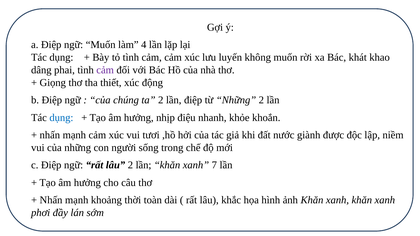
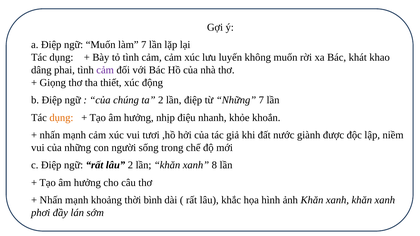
làm 4: 4 -> 7 (144, 45)
Những 2: 2 -> 7 (261, 100)
dụng colour: blue -> orange (61, 118)
7: 7 -> 8 (214, 165)
toàn: toàn -> bình (153, 200)
